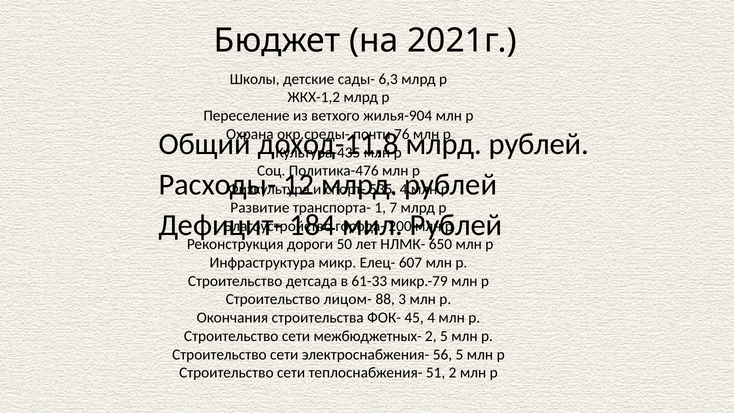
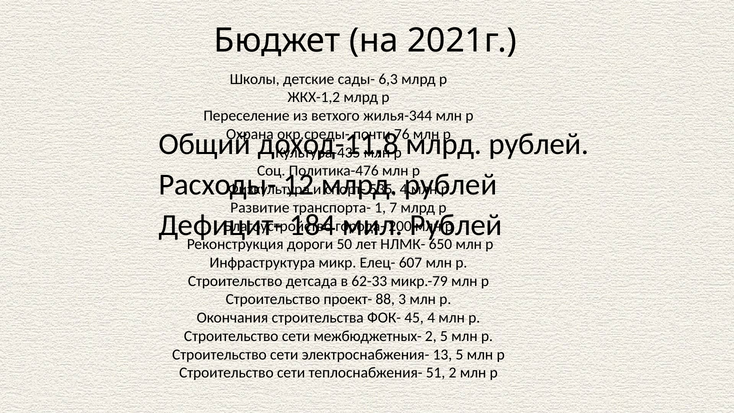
жилья-904: жилья-904 -> жилья-344 (398, 116)
61-33: 61-33 -> 62-33 (369, 281)
лицом-: лицом- -> проект- (348, 299)
56: 56 -> 13 (442, 354)
